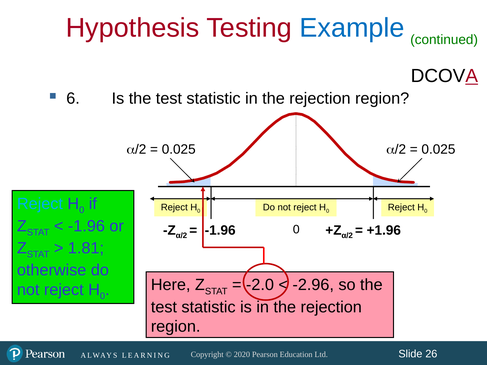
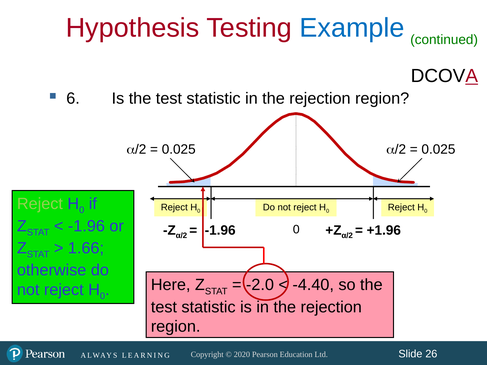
Reject colour: light blue -> light green (40, 204)
1.81: 1.81 -> 1.66 (86, 248)
-2.96: -2.96 -> -4.40 (313, 285)
